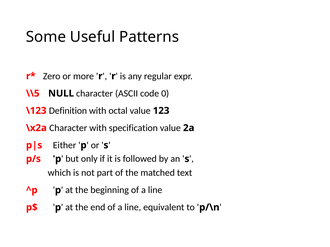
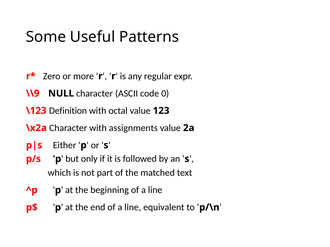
\\5: \\5 -> \\9 (33, 94)
specification: specification -> assignments (133, 128)
